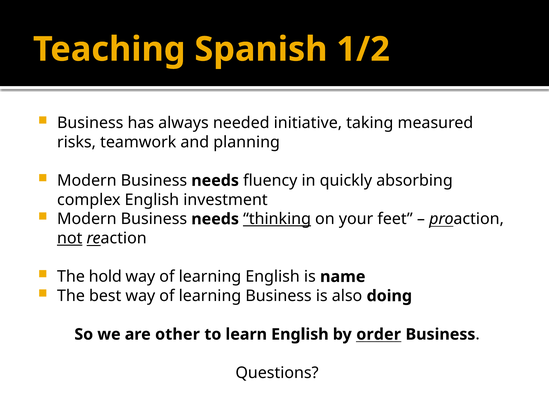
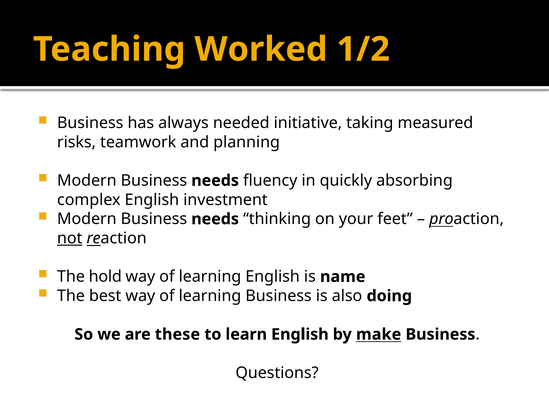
Spanish: Spanish -> Worked (261, 49)
thinking underline: present -> none (277, 219)
other: other -> these (177, 334)
order: order -> make (379, 334)
